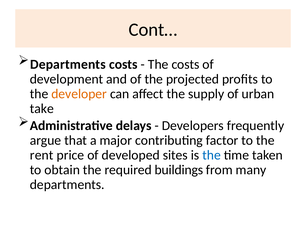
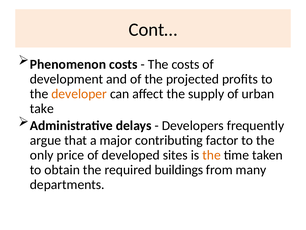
Departments: Departments -> Phenomenon (68, 64)
rent: rent -> only (42, 155)
the colour: blue -> orange (212, 155)
